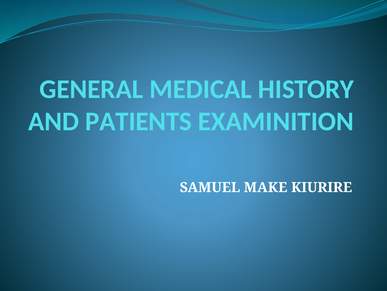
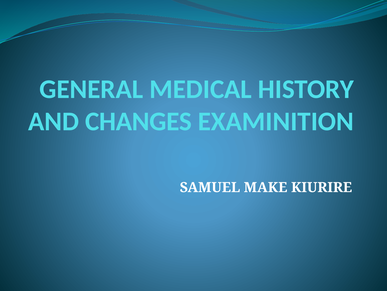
PATIENTS: PATIENTS -> CHANGES (139, 121)
